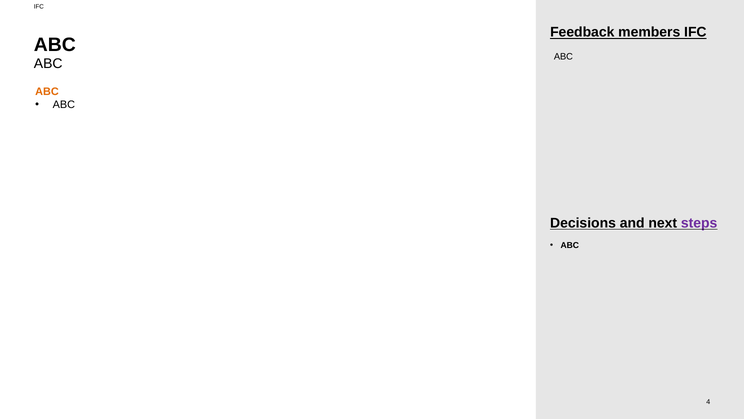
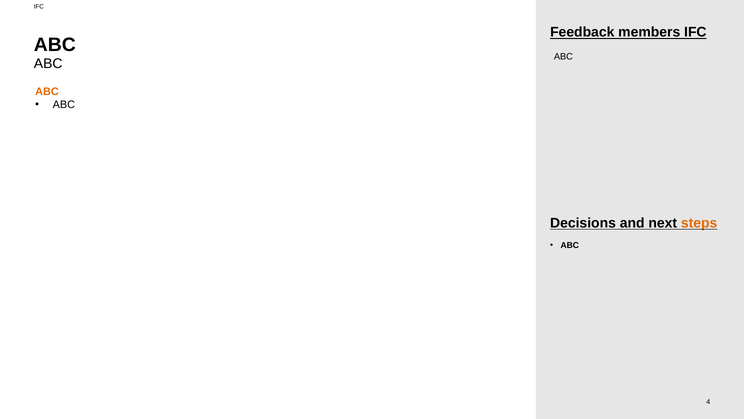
steps colour: purple -> orange (699, 223)
